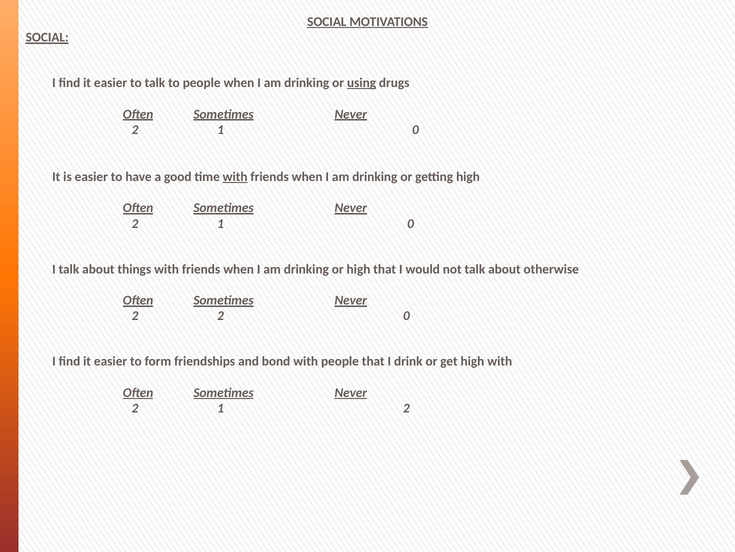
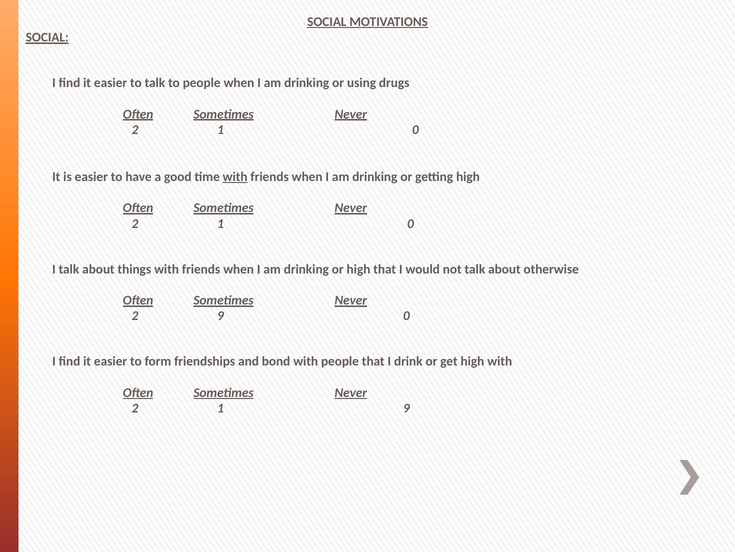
using underline: present -> none (362, 83)
2 2: 2 -> 9 (221, 316)
1 2: 2 -> 9 (406, 408)
